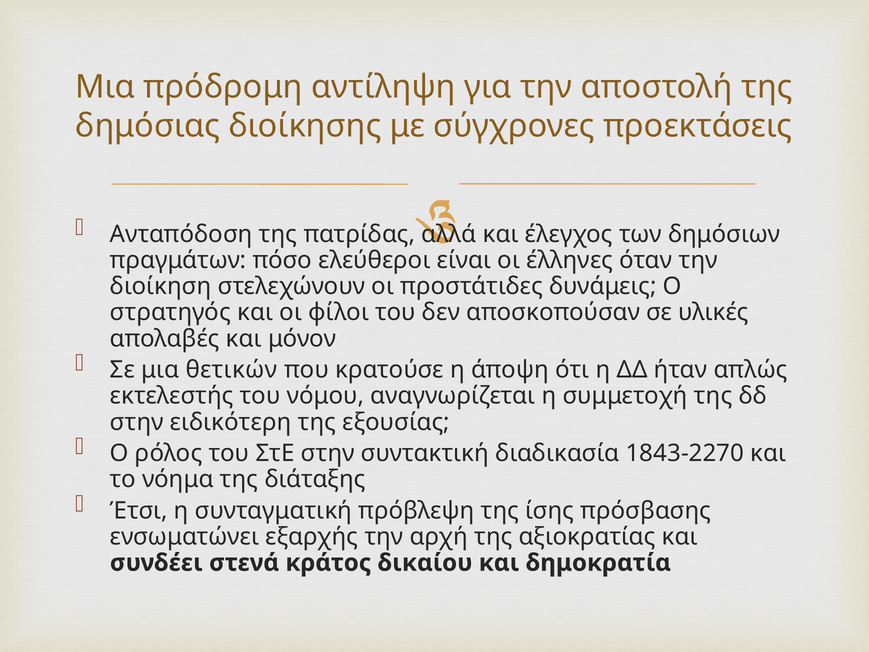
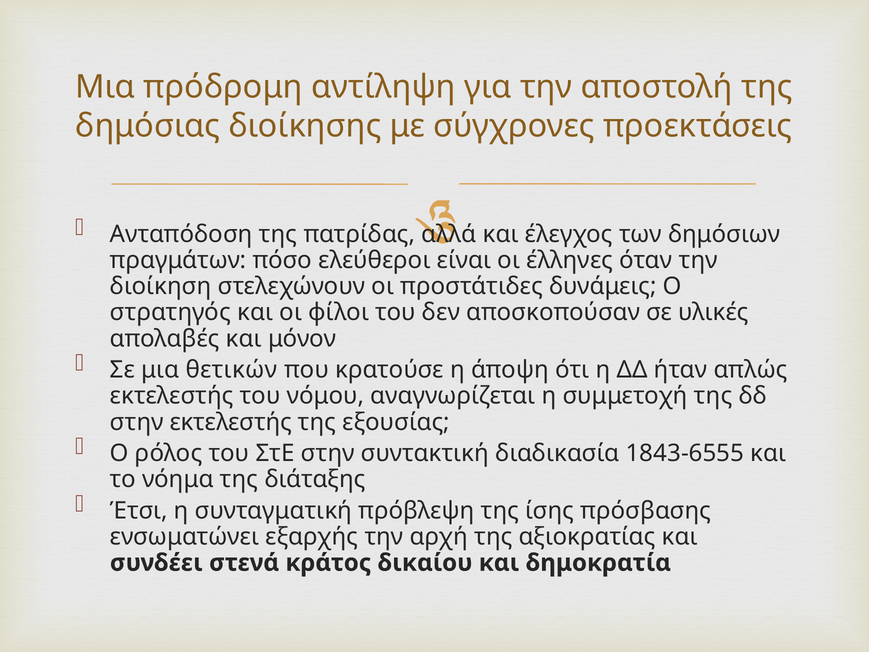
στην ειδικότερη: ειδικότερη -> εκτελεστής (231, 422)
1843-2270: 1843-2270 -> 1843-6555 (685, 453)
